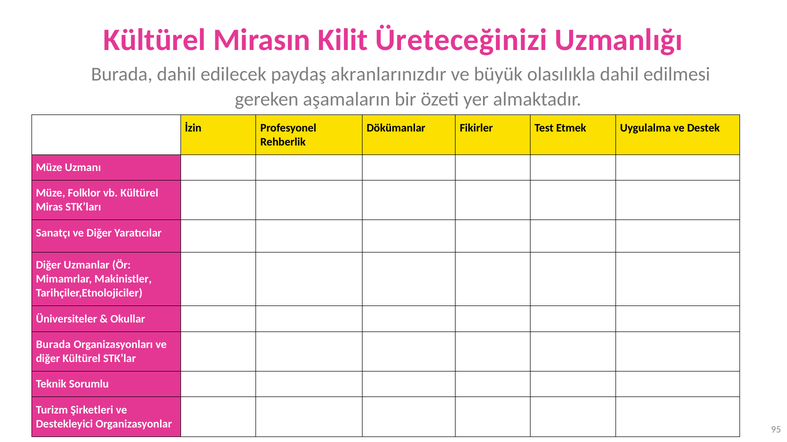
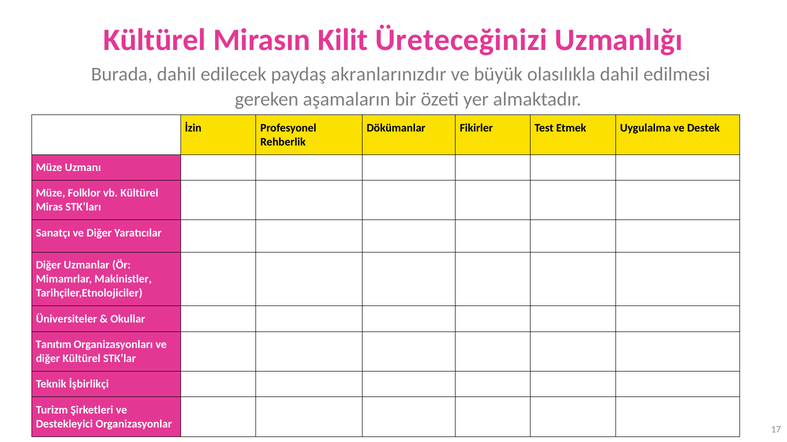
Burada: Burada -> Tanıtım (54, 345)
Sorumlu: Sorumlu -> İşbirlikçi (89, 385)
95: 95 -> 17 (776, 430)
